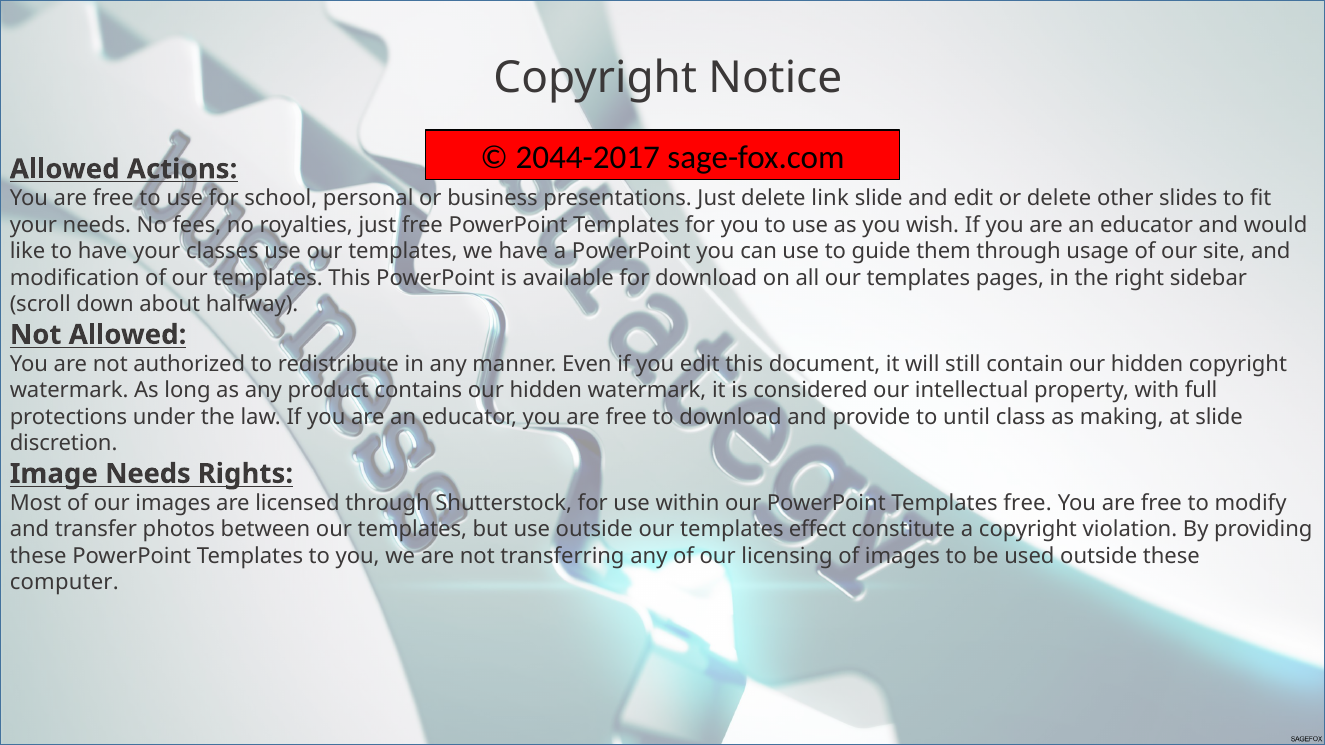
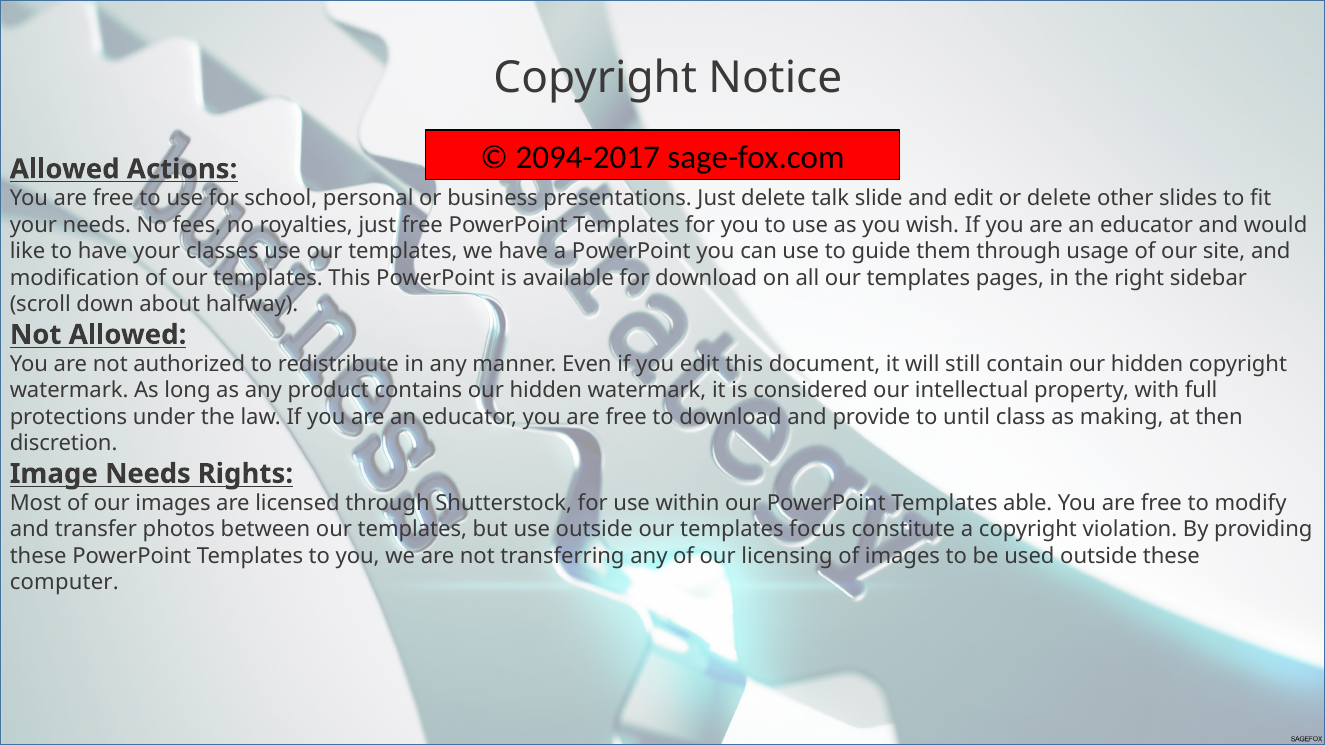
2044-2017: 2044-2017 -> 2094-2017 (588, 157)
link: link -> talk (830, 199)
at slide: slide -> then (1219, 417)
Templates free: free -> able (1028, 503)
effect: effect -> focus (817, 530)
